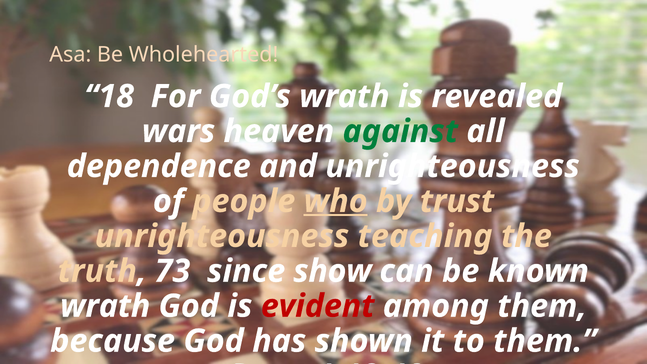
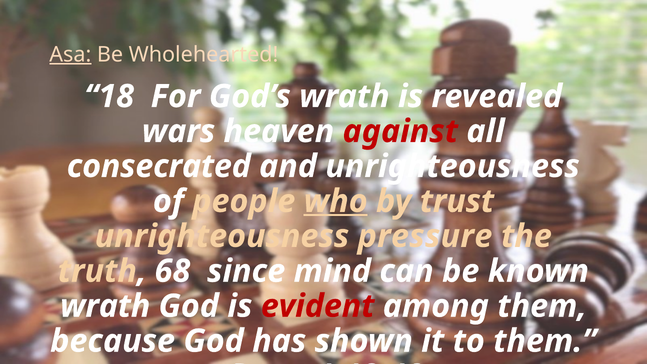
Asa underline: none -> present (70, 54)
against colour: green -> red (400, 131)
dependence: dependence -> consecrated (159, 166)
teaching: teaching -> pressure (425, 236)
73: 73 -> 68 (172, 271)
show: show -> mind (332, 271)
